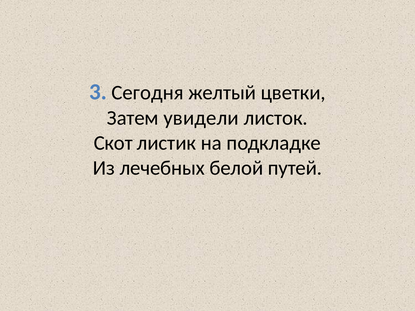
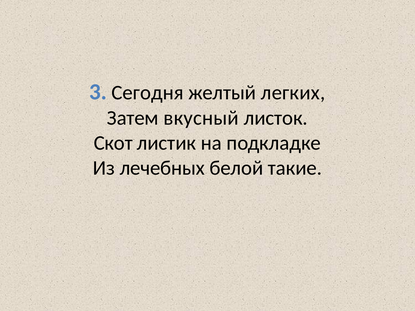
цветки: цветки -> легких (293, 93)
увидели: увидели -> вкусный (201, 118)
путей: путей -> такие (295, 168)
